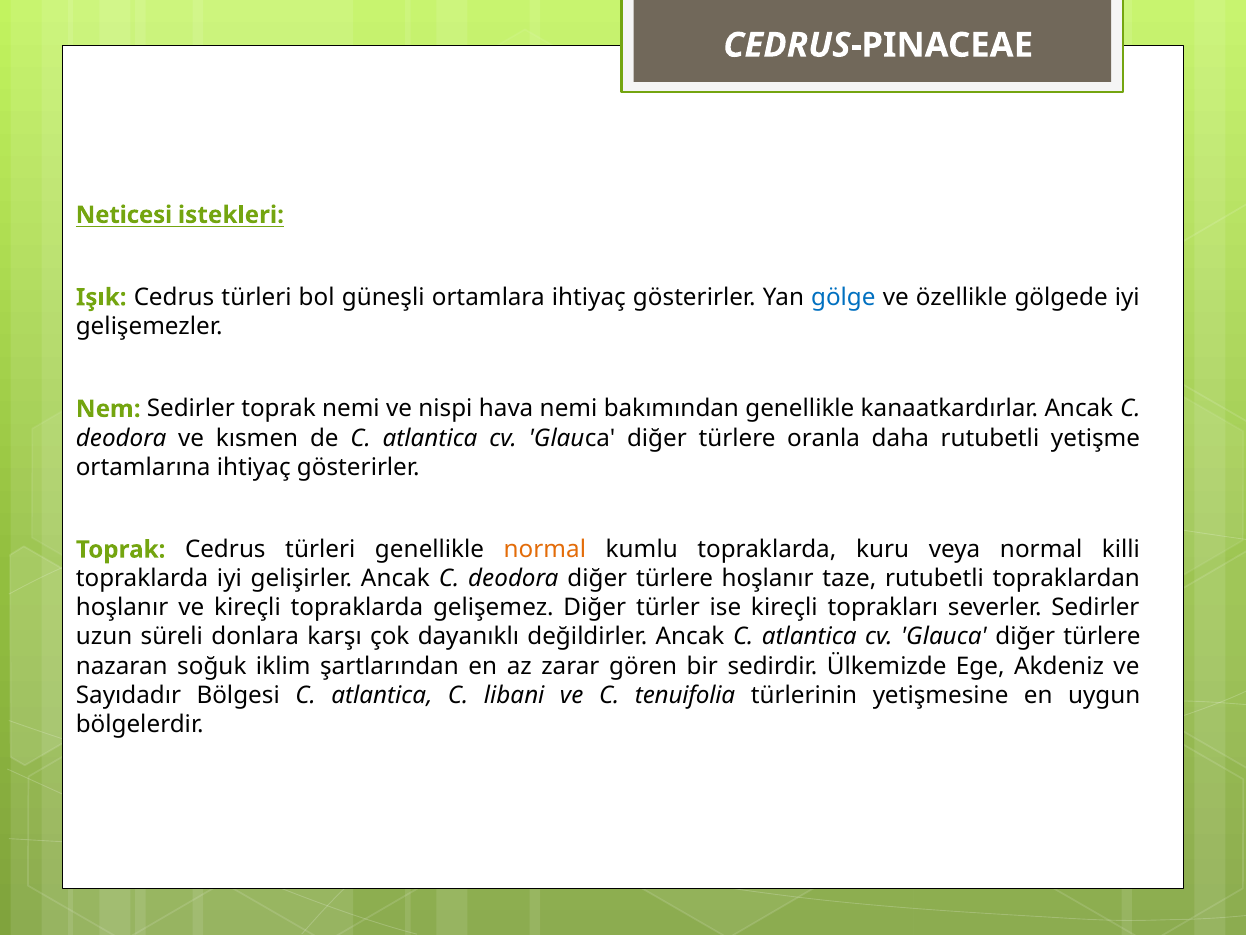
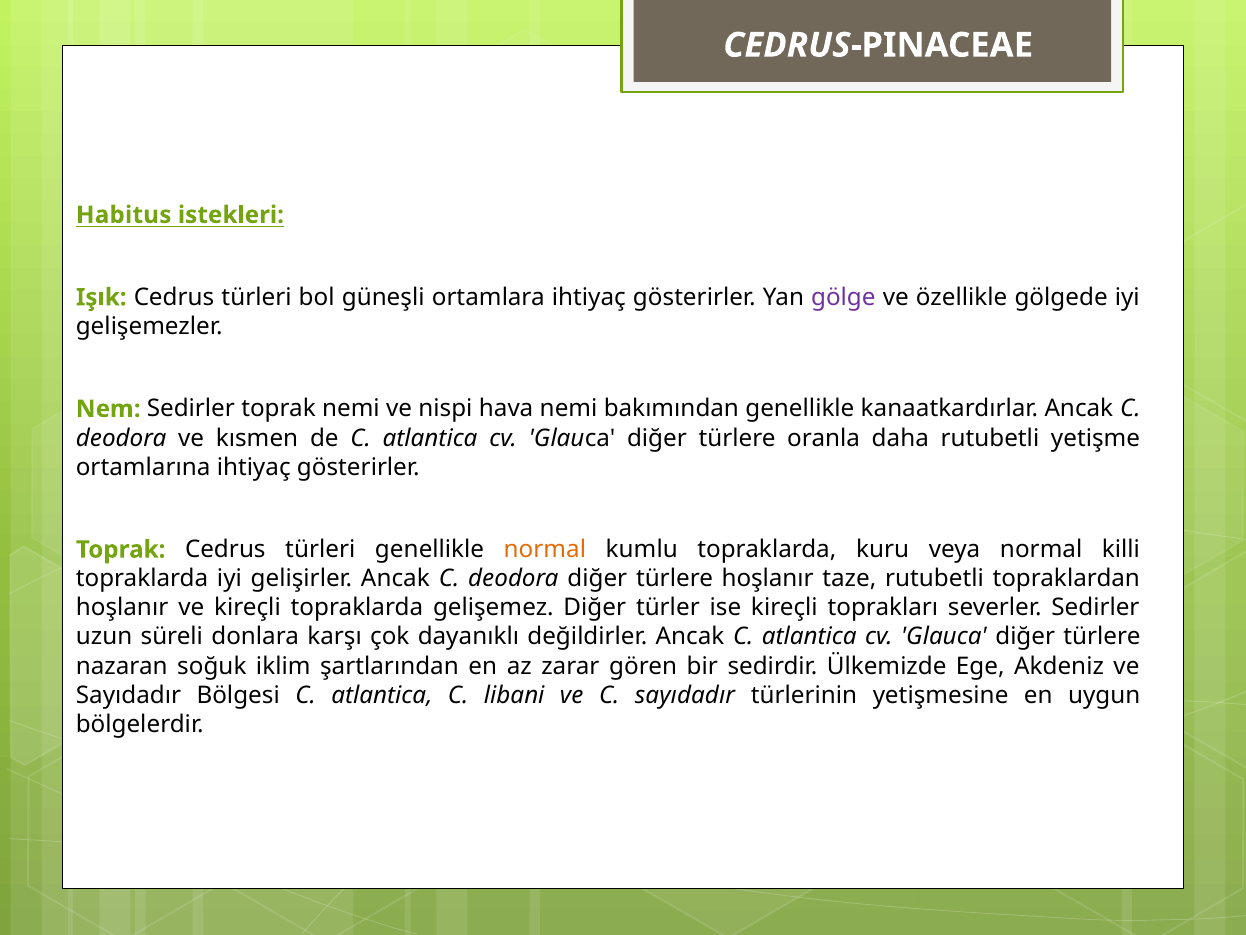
Neticesi: Neticesi -> Habitus (124, 215)
gölge colour: blue -> purple (843, 297)
C tenuifolia: tenuifolia -> sayıdadır (685, 695)
